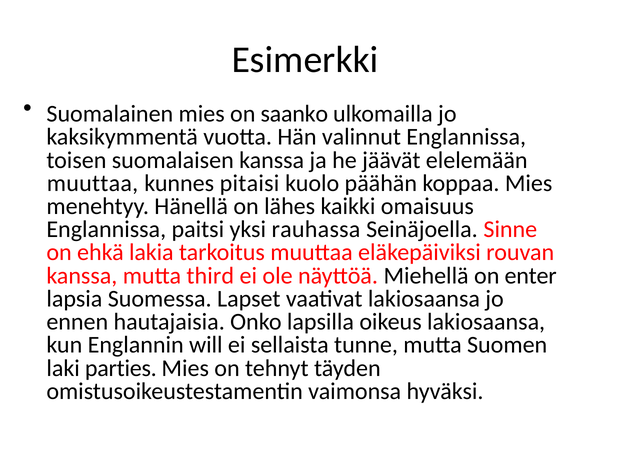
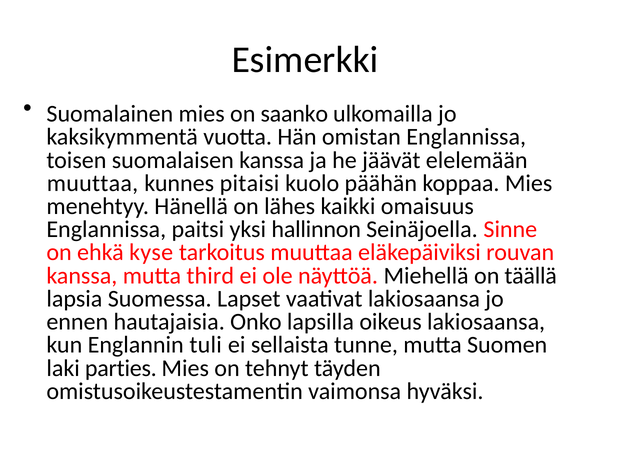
valinnut: valinnut -> omistan (361, 137)
rauhassa: rauhassa -> hallinnon (316, 230)
lakia: lakia -> kyse (151, 253)
enter: enter -> täällä (531, 276)
will: will -> tuli (206, 345)
